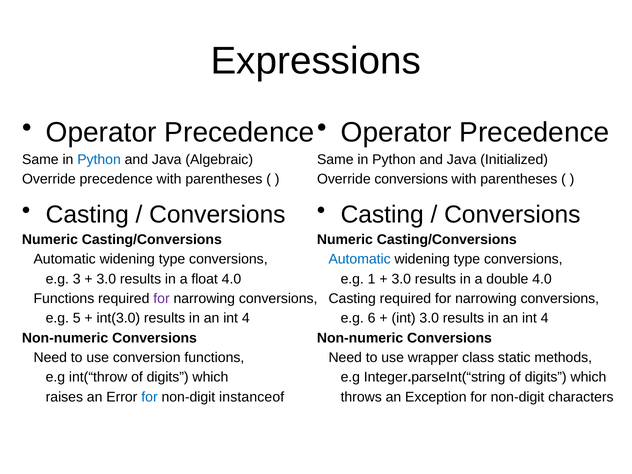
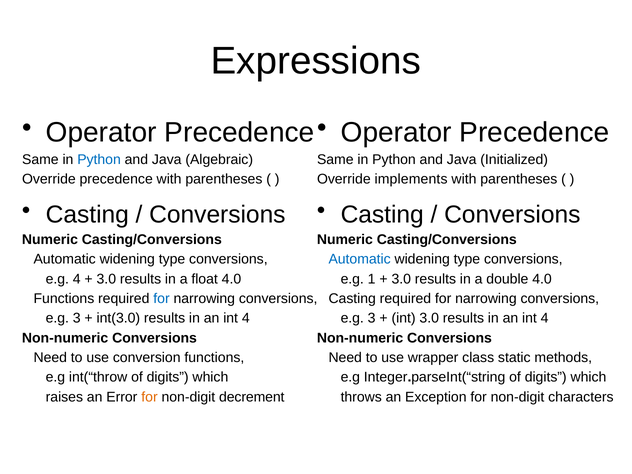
Override conversions: conversions -> implements (411, 179)
e.g 3: 3 -> 4 (77, 279)
for colour: purple -> blue (162, 299)
5: 5 -> 3 (77, 318)
6: 6 -> 3 (372, 318)
for colour: blue -> orange (150, 397)
instanceof: instanceof -> decrement (252, 397)
